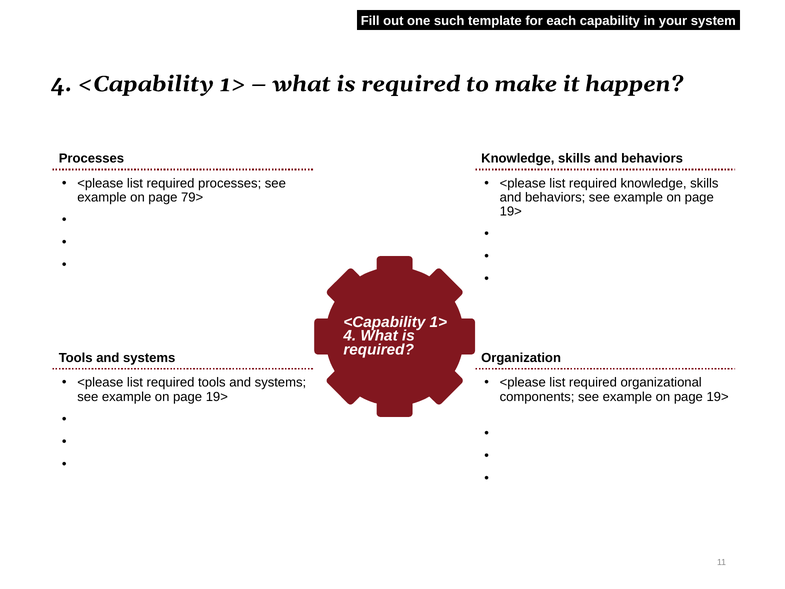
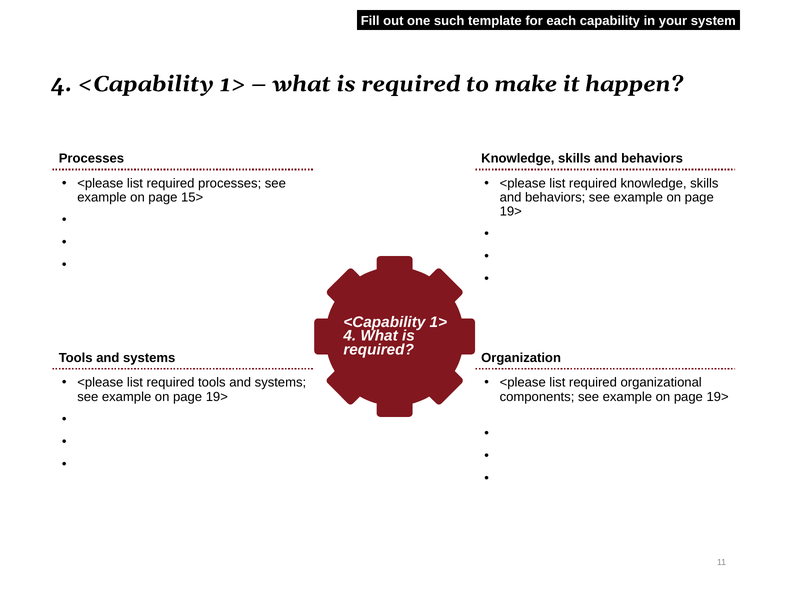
79>: 79> -> 15> (192, 197)
